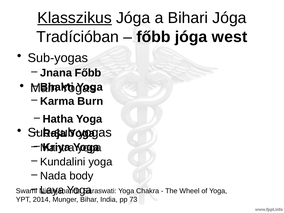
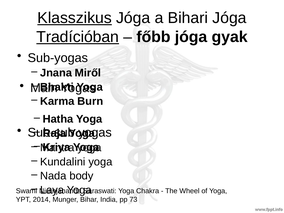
Tradícióban underline: none -> present (78, 37)
west: west -> gyak (230, 37)
Jnana Főbb: Főbb -> Miről (88, 73)
